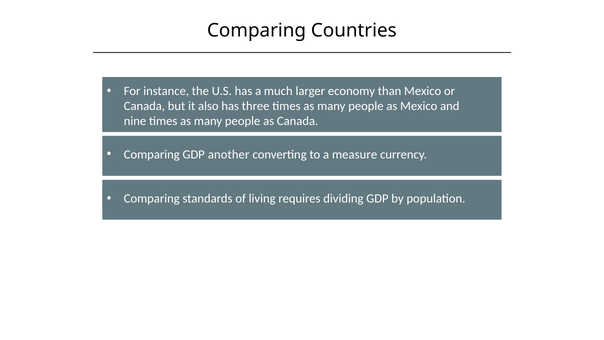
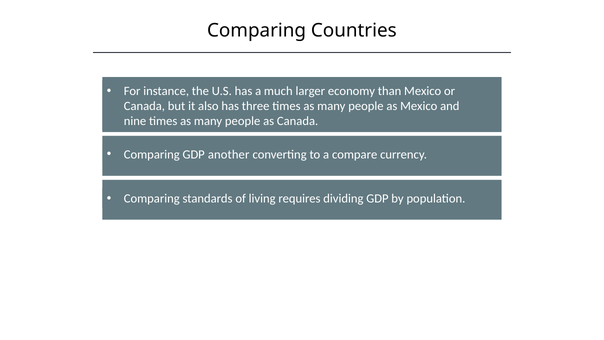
measure: measure -> compare (355, 154)
